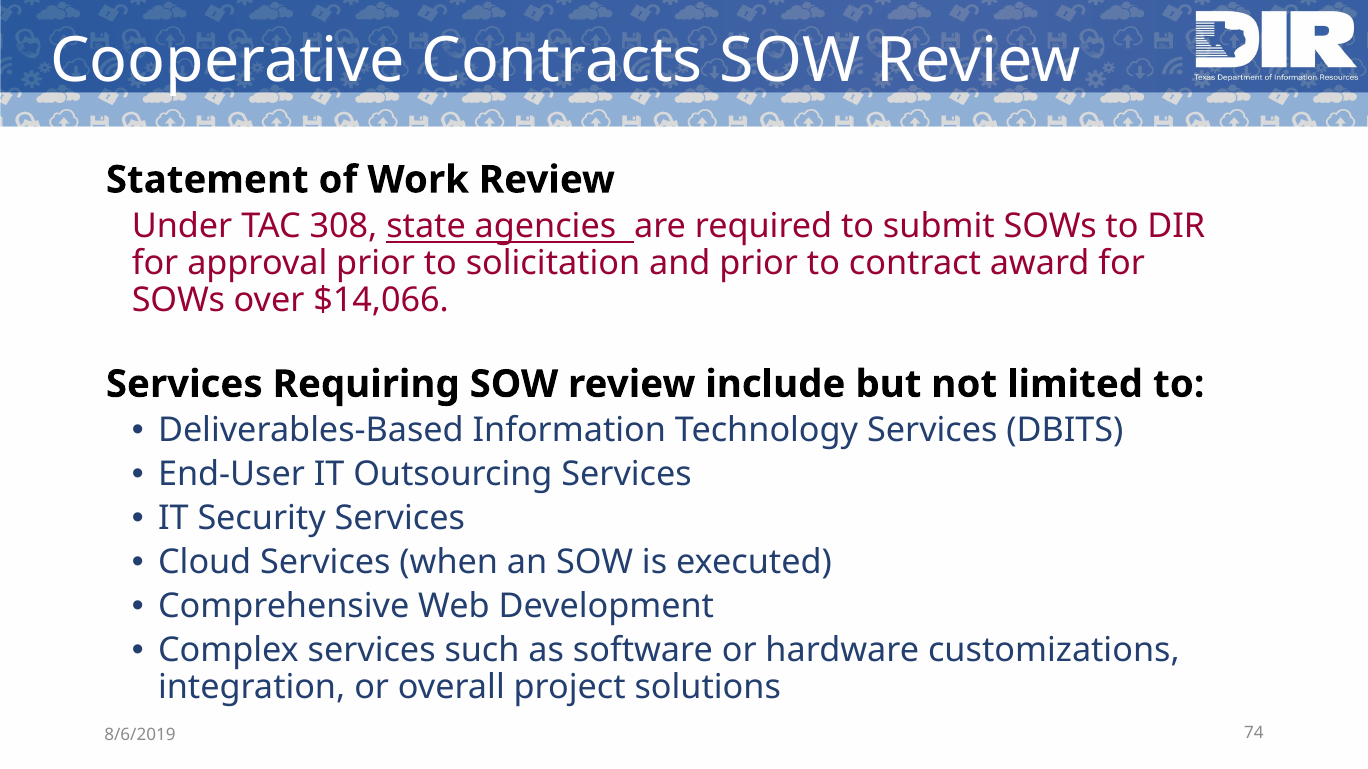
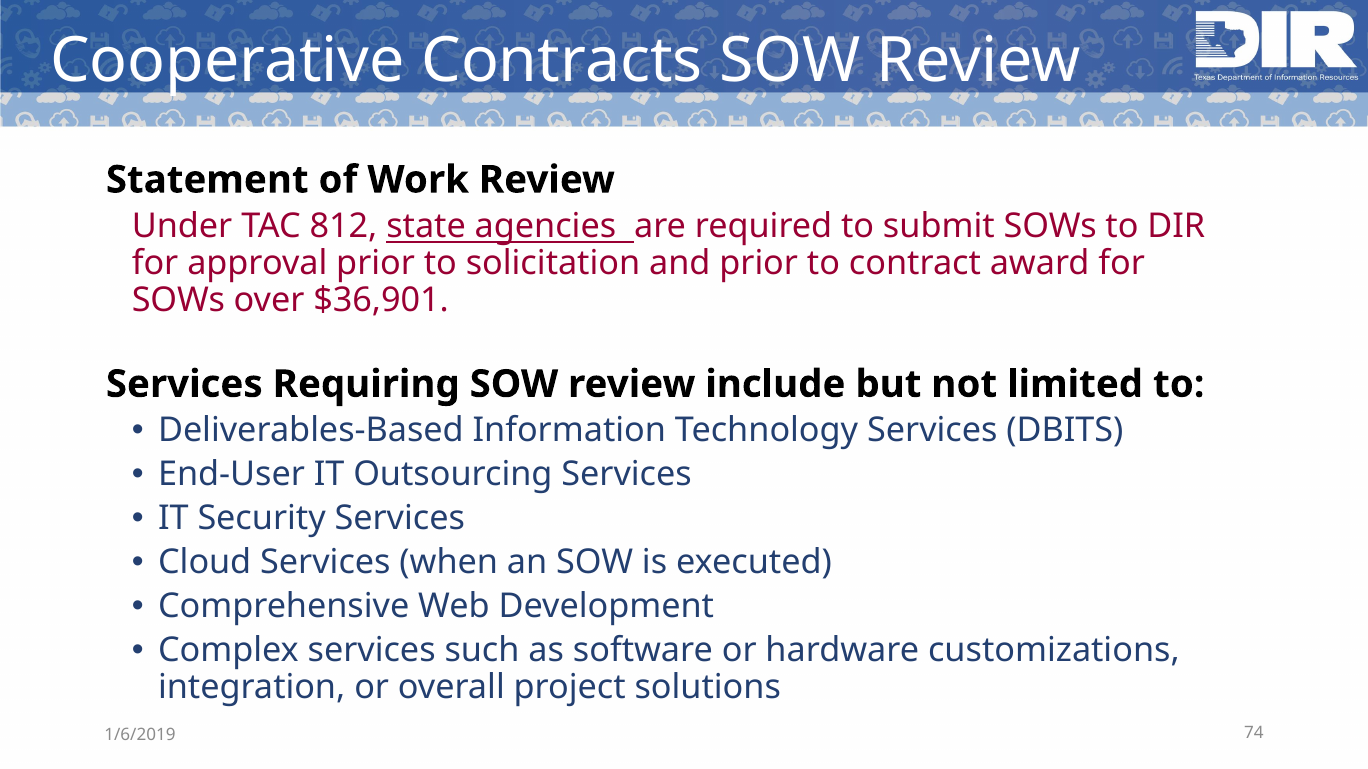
308: 308 -> 812 (343, 226)
$14,066: $14,066 -> $36,901 (381, 300)
8/6/2019: 8/6/2019 -> 1/6/2019 (140, 735)
